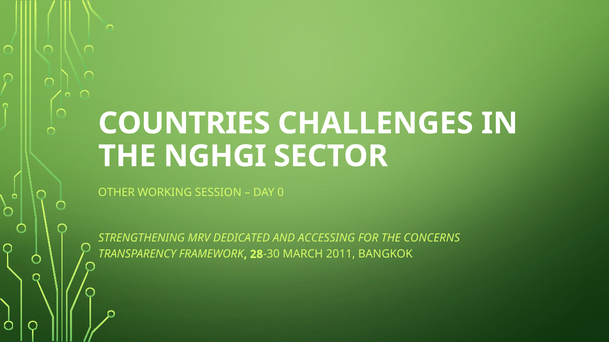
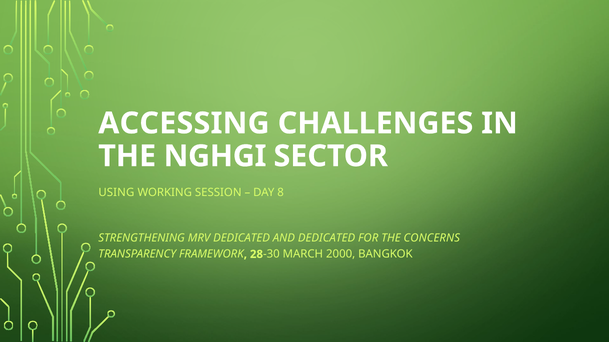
COUNTRIES: COUNTRIES -> ACCESSING (184, 124)
OTHER: OTHER -> USING (116, 193)
0: 0 -> 8 (281, 193)
AND ACCESSING: ACCESSING -> DEDICATED (327, 238)
2011: 2011 -> 2000 (341, 255)
